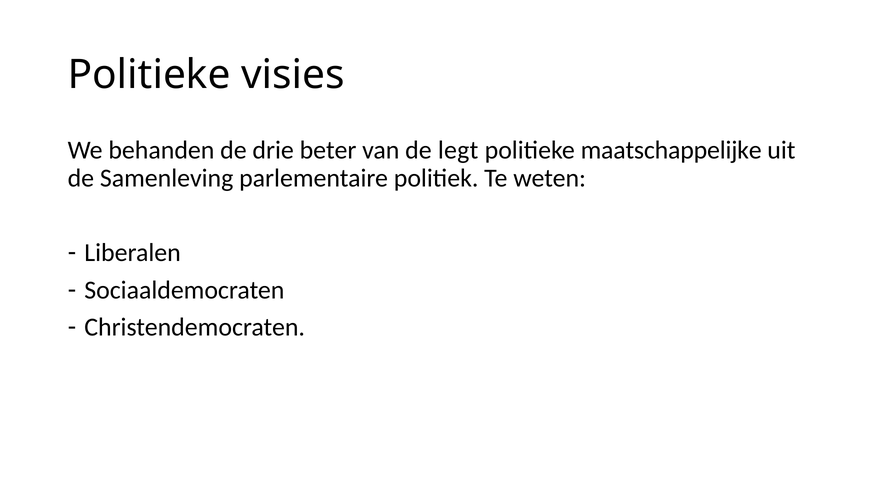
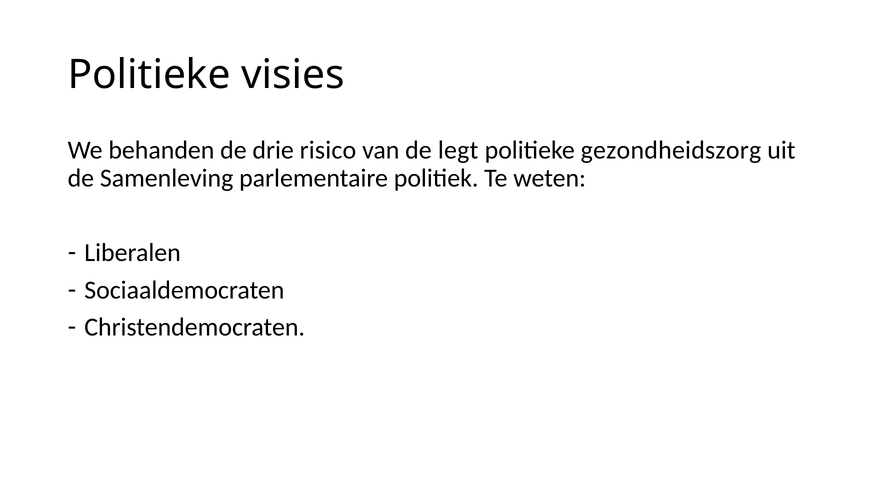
beter: beter -> risico (328, 150)
maatschappelijke: maatschappelijke -> gezondheidszorg (671, 150)
